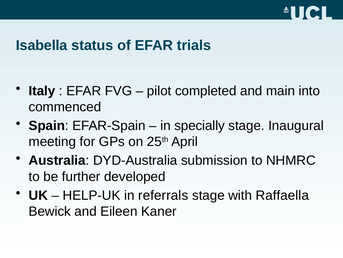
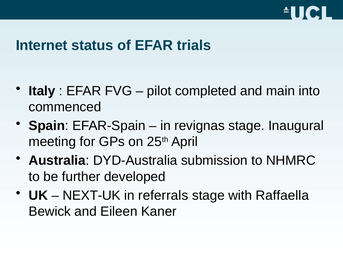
Isabella: Isabella -> Internet (42, 45)
specially: specially -> revignas (200, 125)
HELP-UK: HELP-UK -> NEXT-UK (92, 195)
